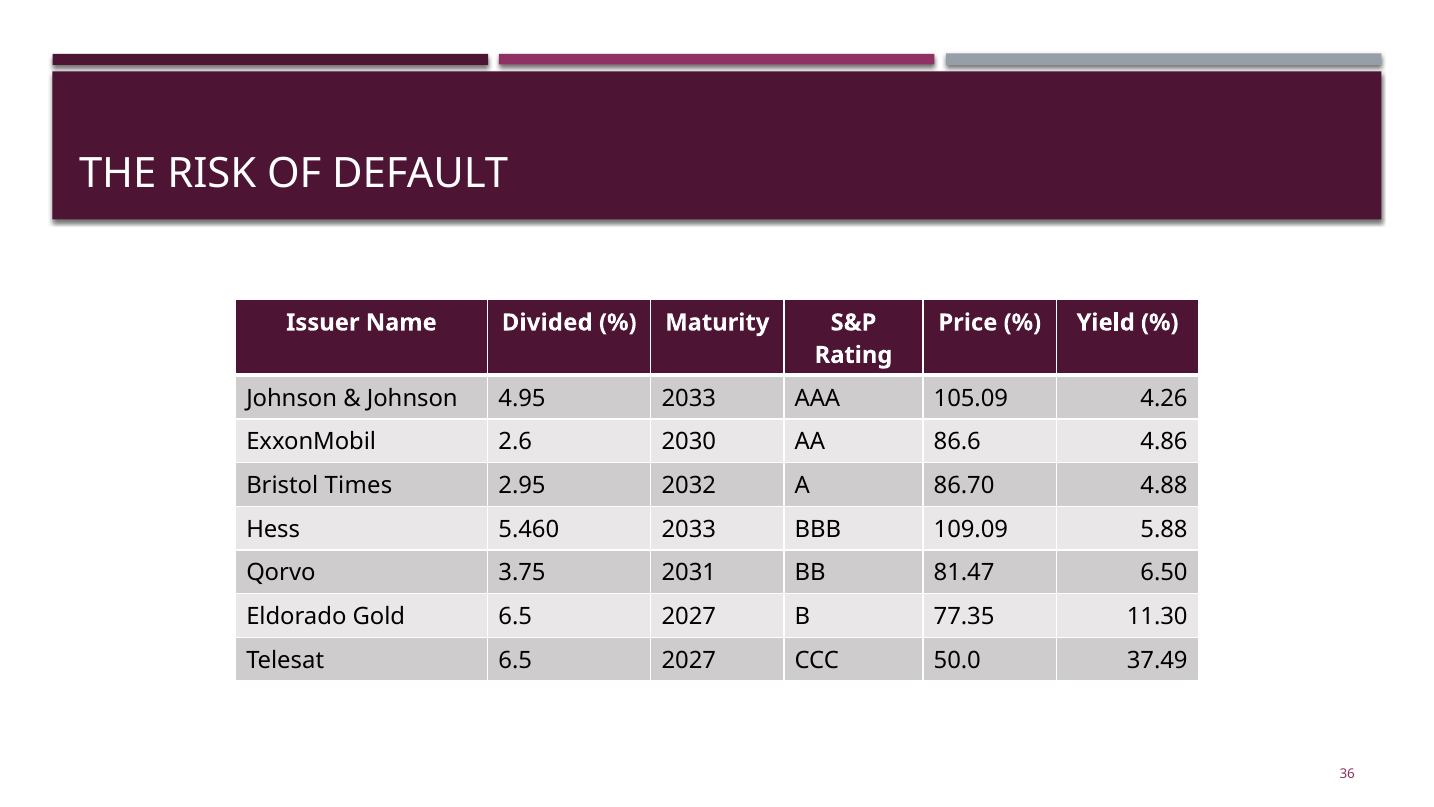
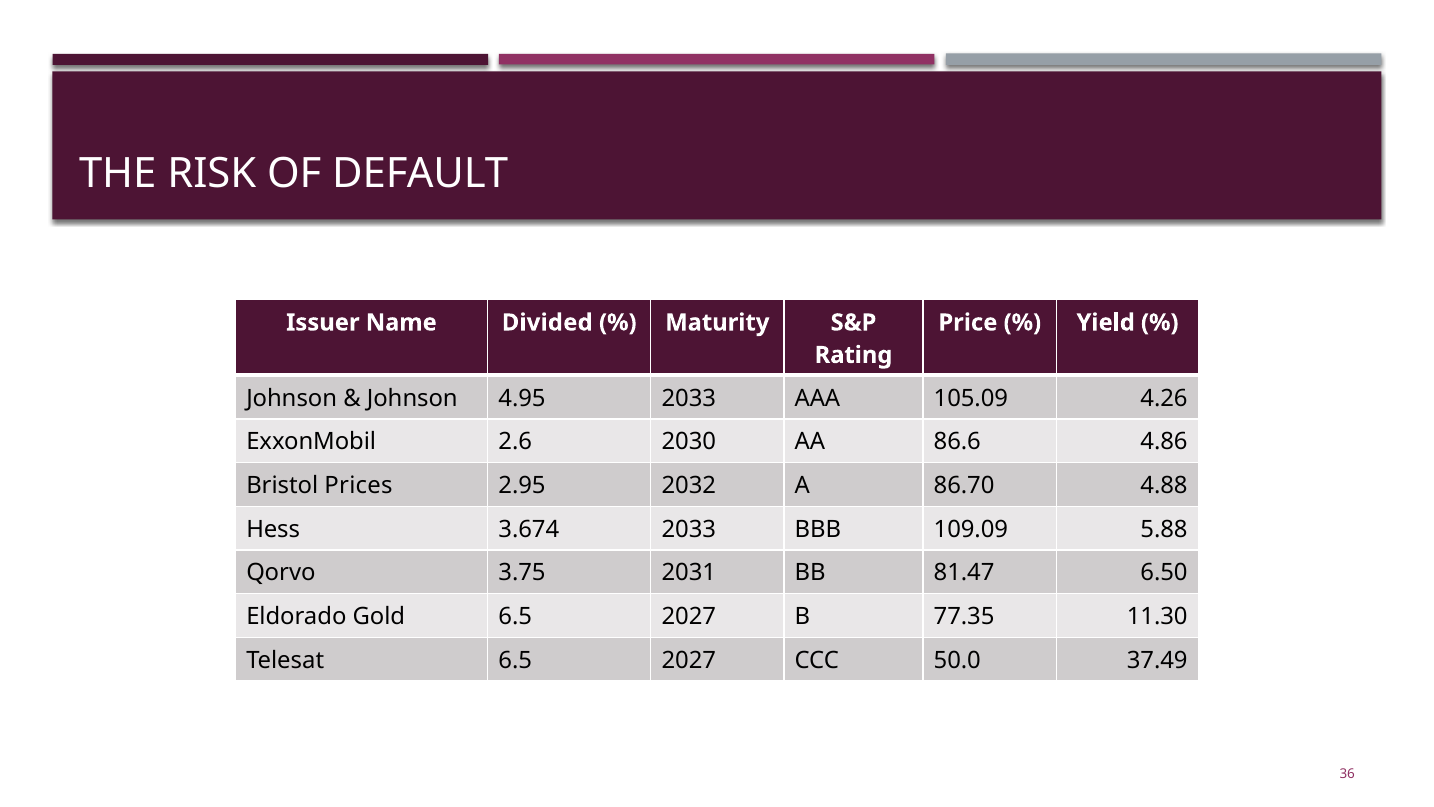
Times: Times -> Prices (358, 485)
5.460: 5.460 -> 3.674 (529, 529)
